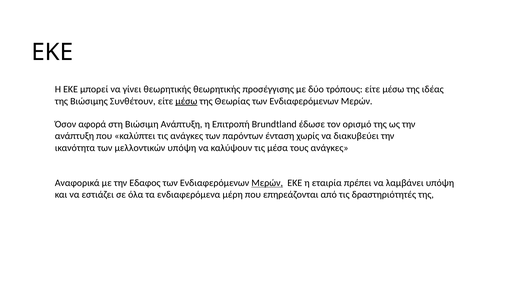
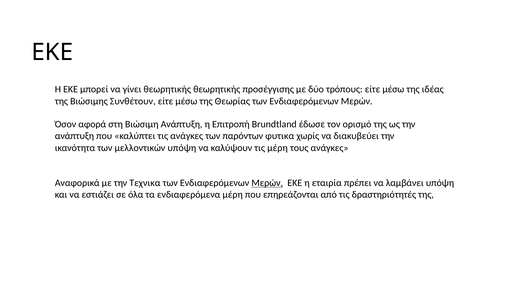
µέσω underline: present -> none (186, 101)
ένταση: ένταση -> φυτικα (280, 136)
τις µέσα: µέσα -> µέρη (277, 148)
Εδαφος: Εδαφος -> Τεχνικα (145, 183)
